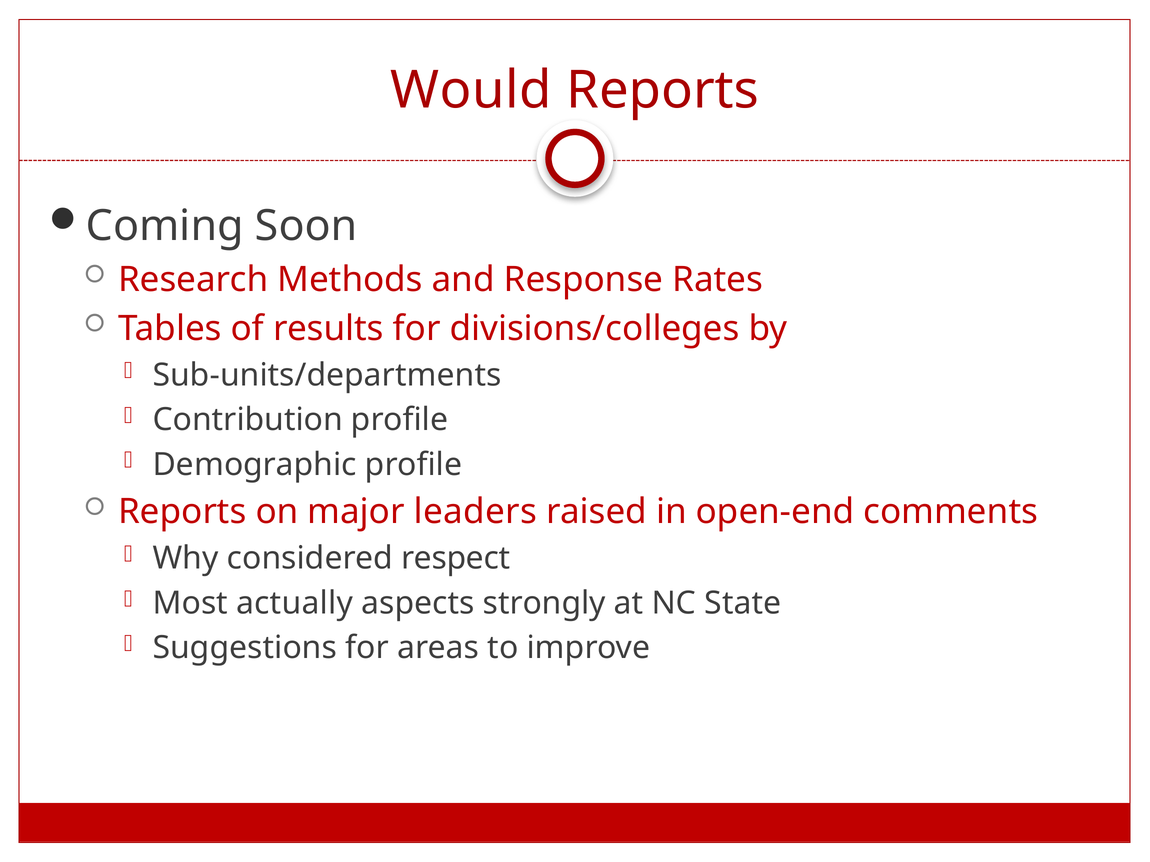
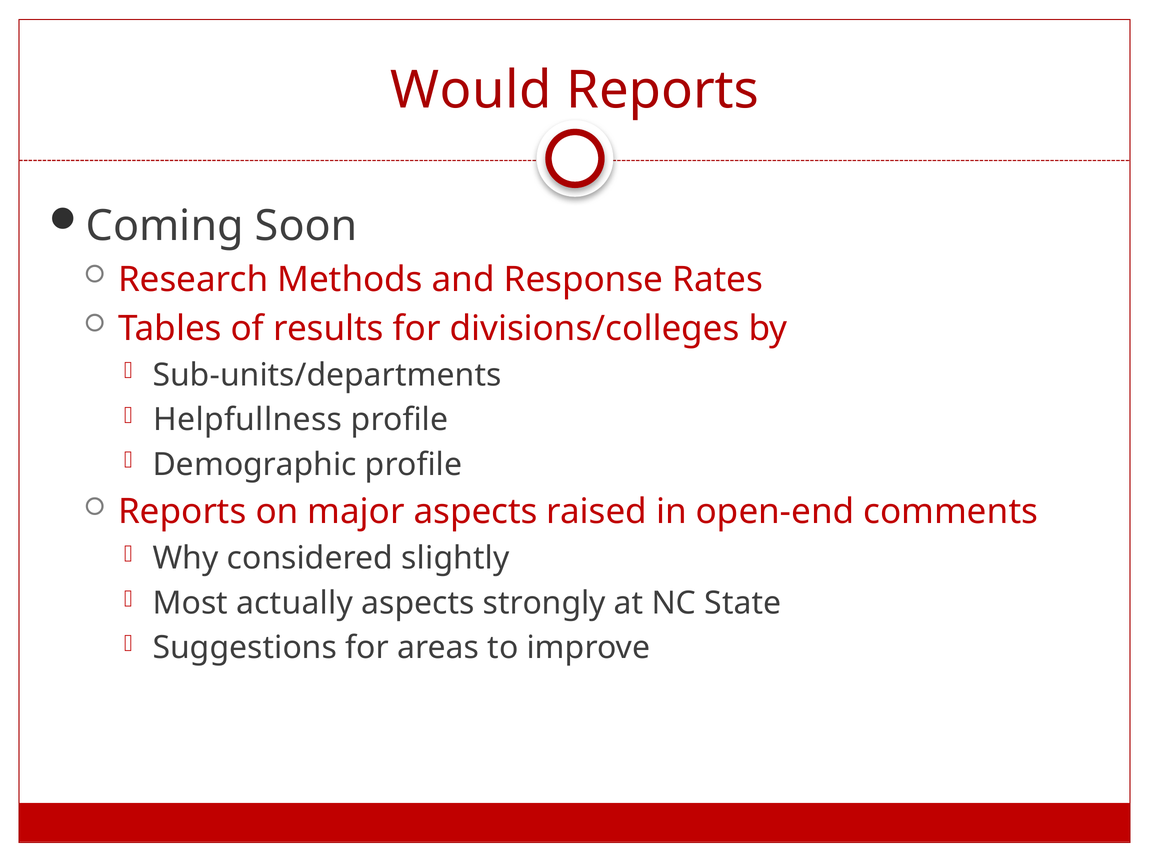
Contribution: Contribution -> Helpfullness (248, 420)
major leaders: leaders -> aspects (476, 512)
respect: respect -> slightly (455, 559)
